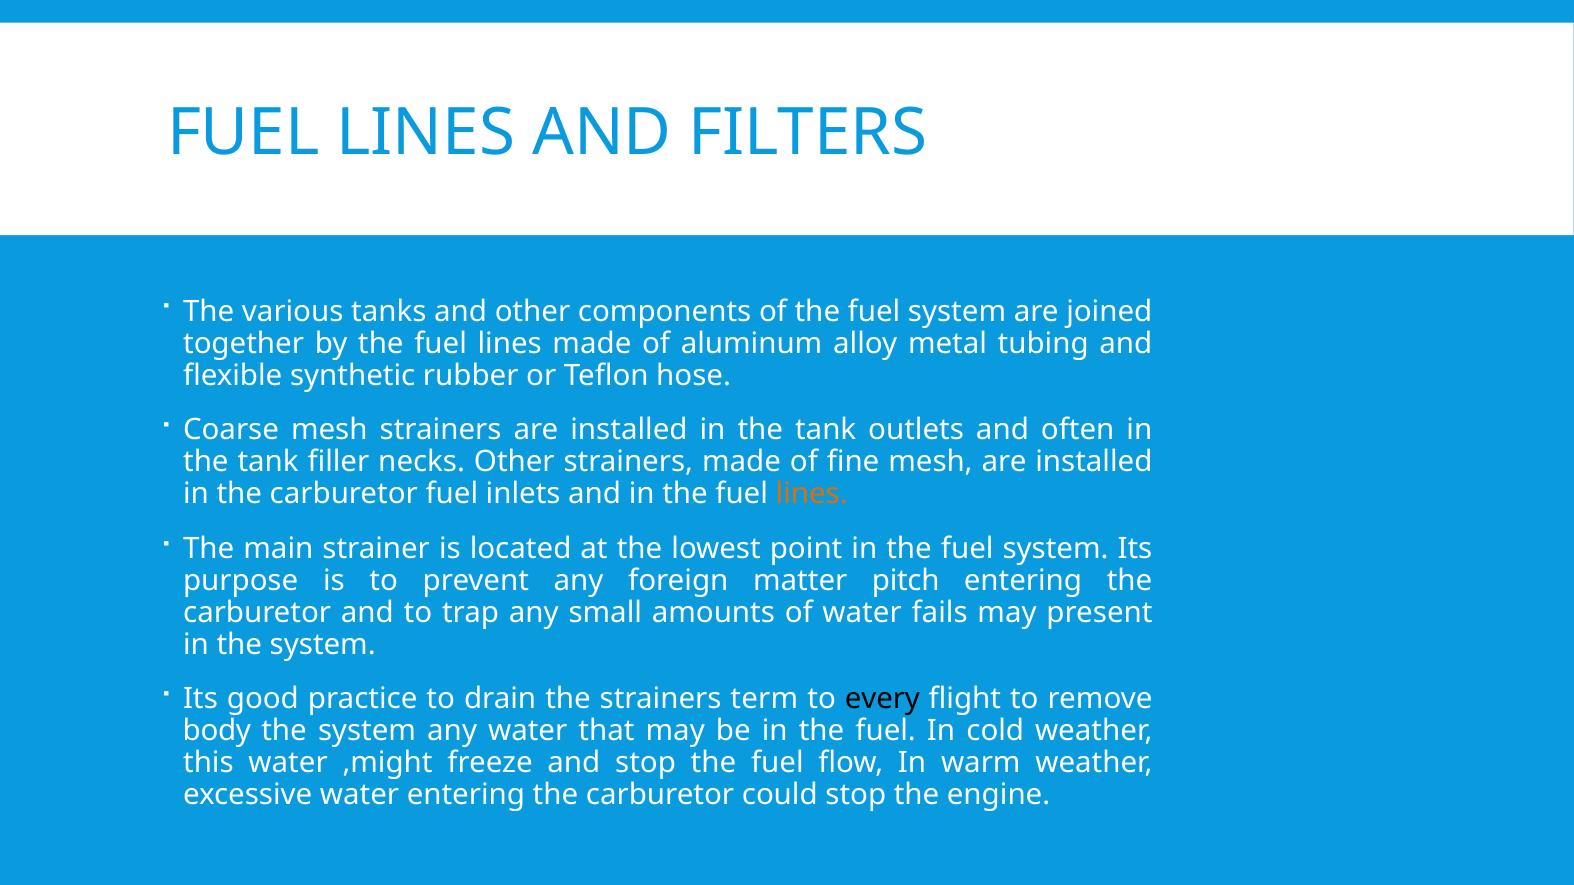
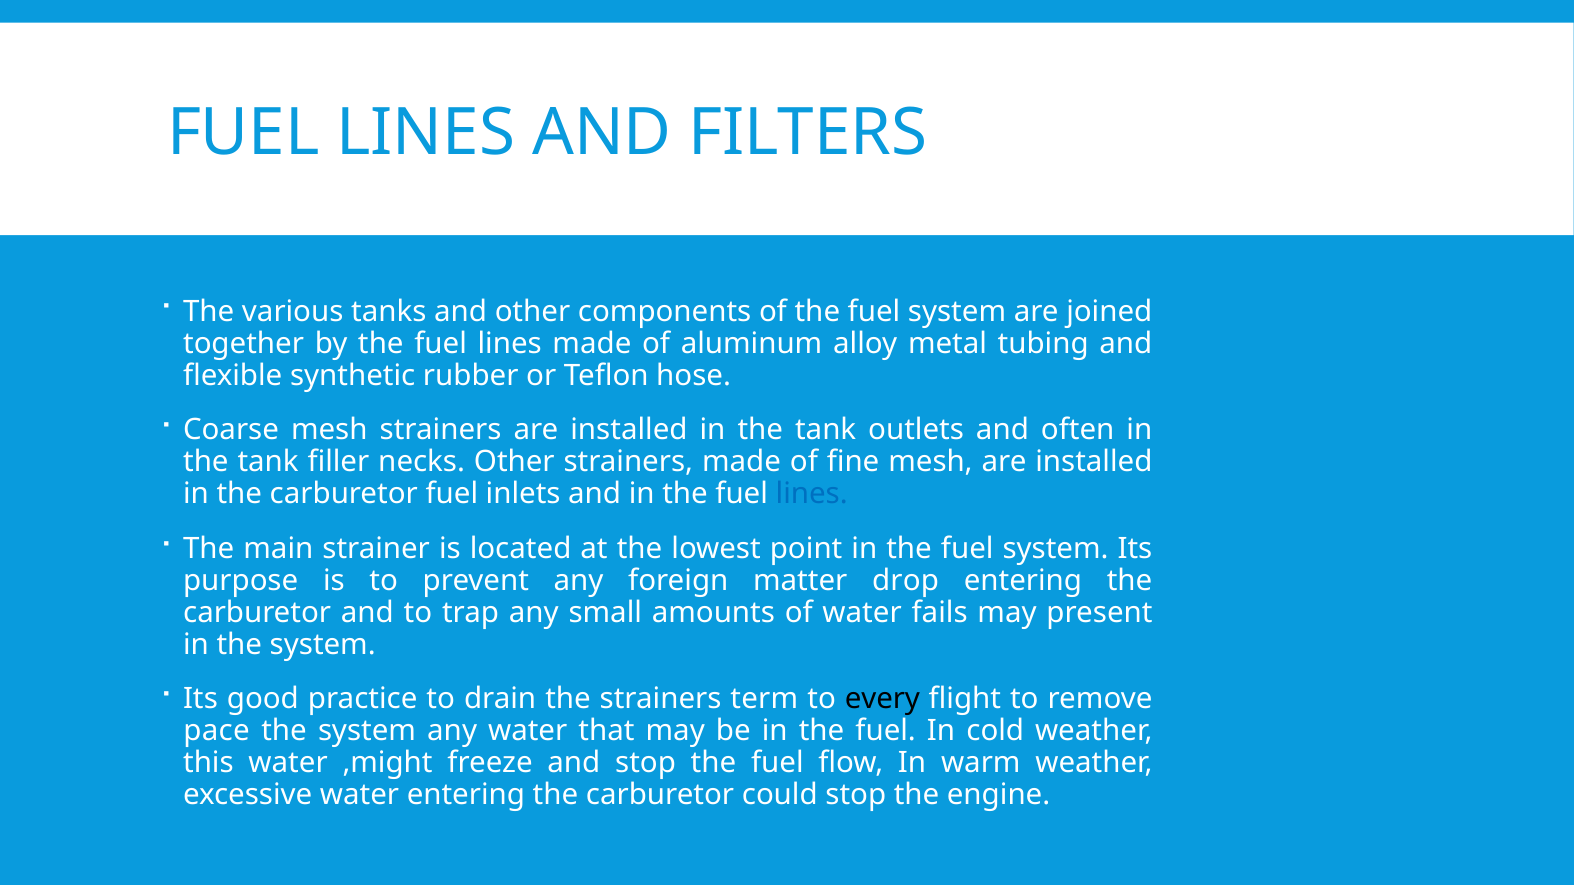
lines colour: orange -> blue (812, 494)
pitch: pitch -> drop (906, 581)
body: body -> pace (217, 731)
